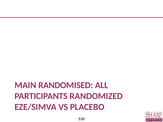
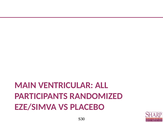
RANDOMISED: RANDOMISED -> VENTRICULAR (66, 85)
